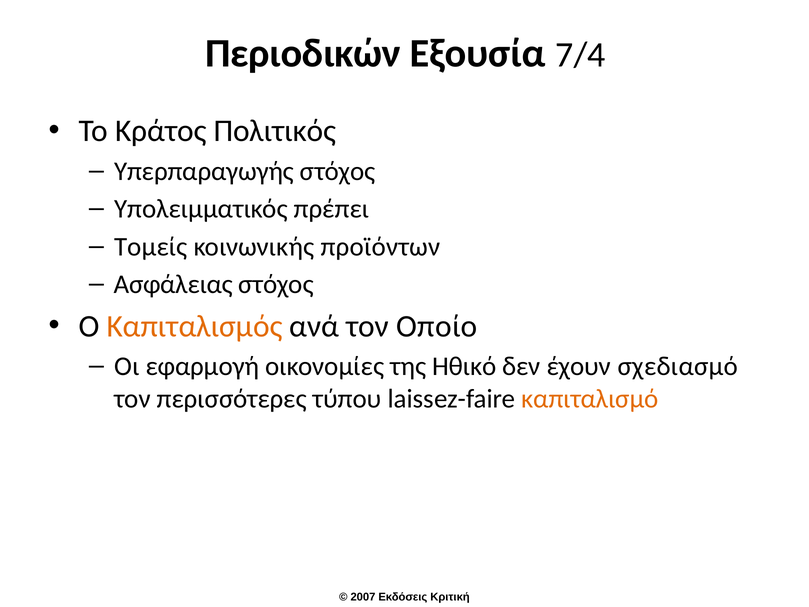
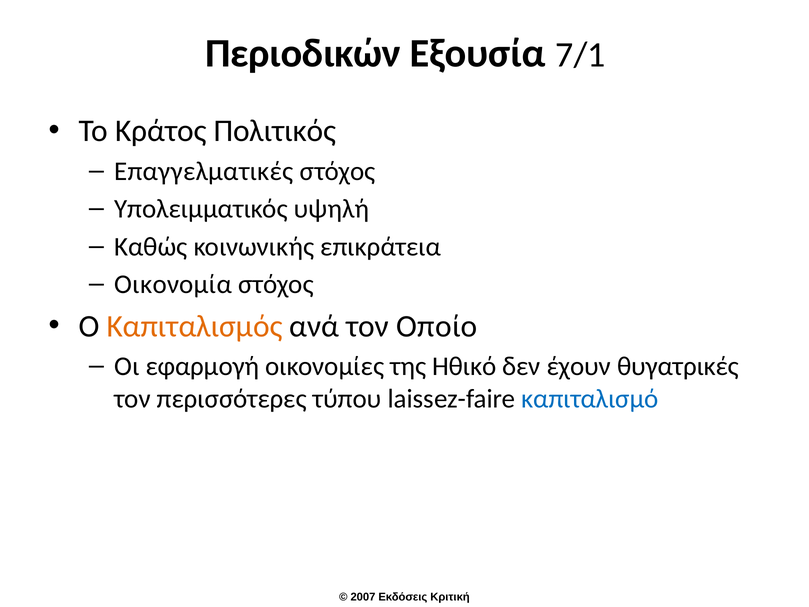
7/4: 7/4 -> 7/1 (580, 55)
Υπερπαραγωγής: Υπερπαραγωγής -> Επαγγελματικές (204, 171)
πρέπει: πρέπει -> υψηλή (331, 209)
Τομείς: Τομείς -> Καθώς (151, 247)
προϊόντων: προϊόντων -> επικράτεια (381, 247)
Ασφάλειας: Ασφάλειας -> Οικονομία (173, 284)
σχεδιασμό: σχεδιασμό -> θυγατρικές (678, 366)
καπιταλισμό colour: orange -> blue (590, 399)
